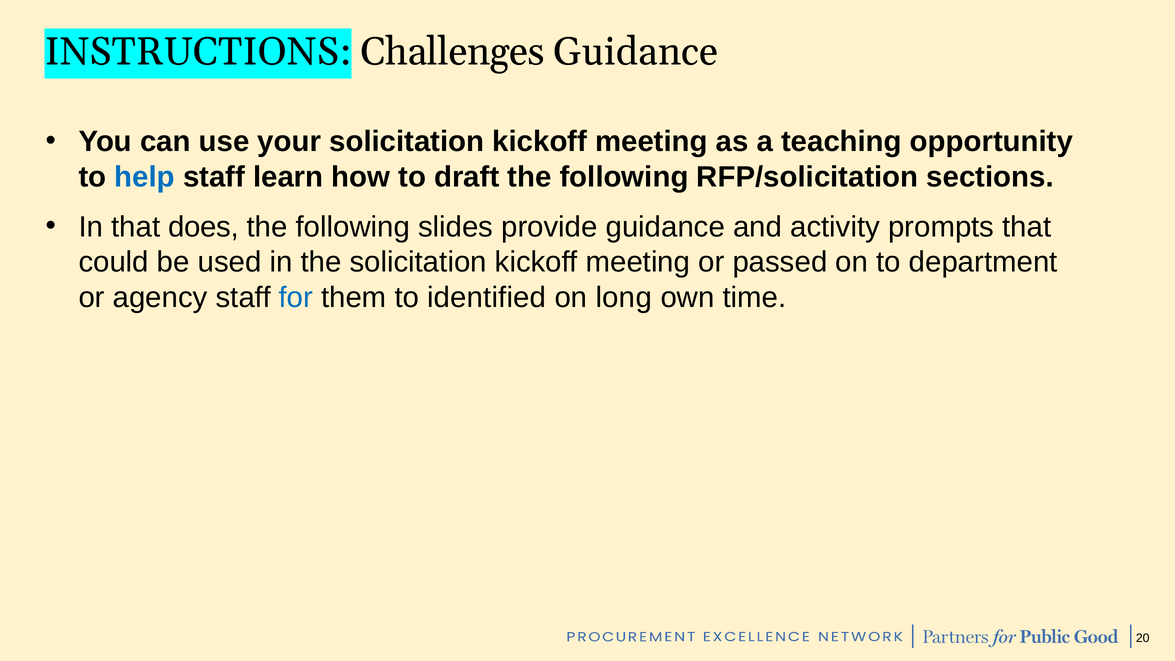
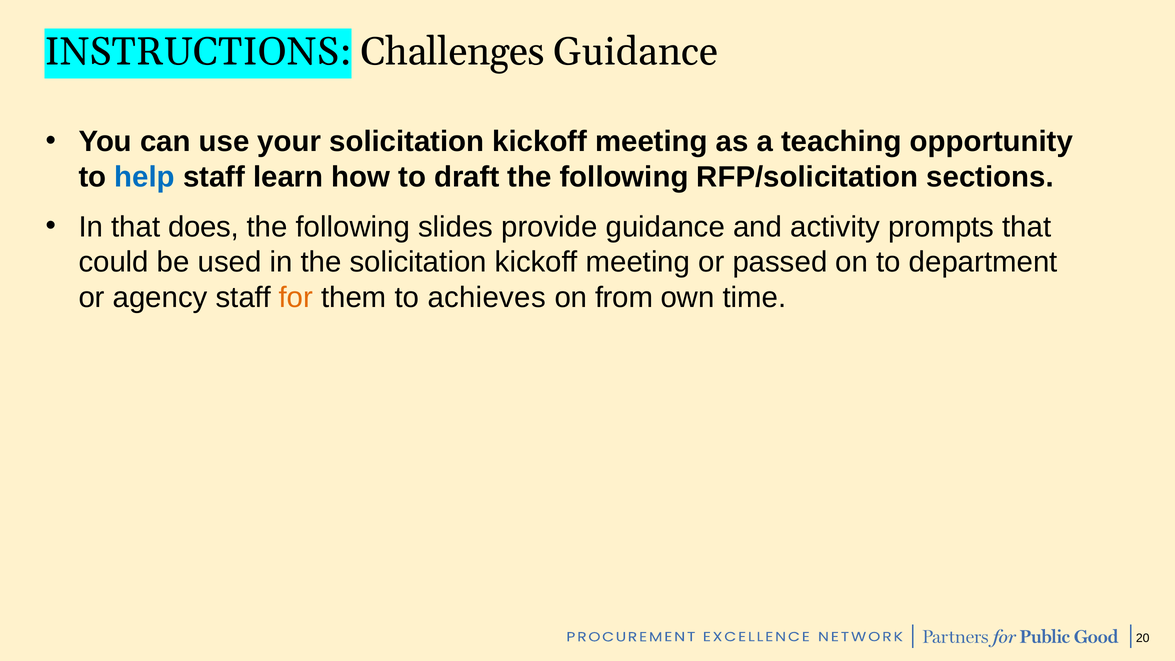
for colour: blue -> orange (296, 297)
identified: identified -> achieves (487, 297)
long: long -> from (624, 297)
